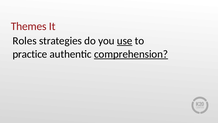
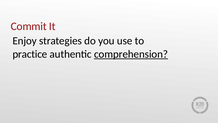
Themes: Themes -> Commit (29, 26)
Roles: Roles -> Enjoy (25, 41)
use underline: present -> none (125, 41)
